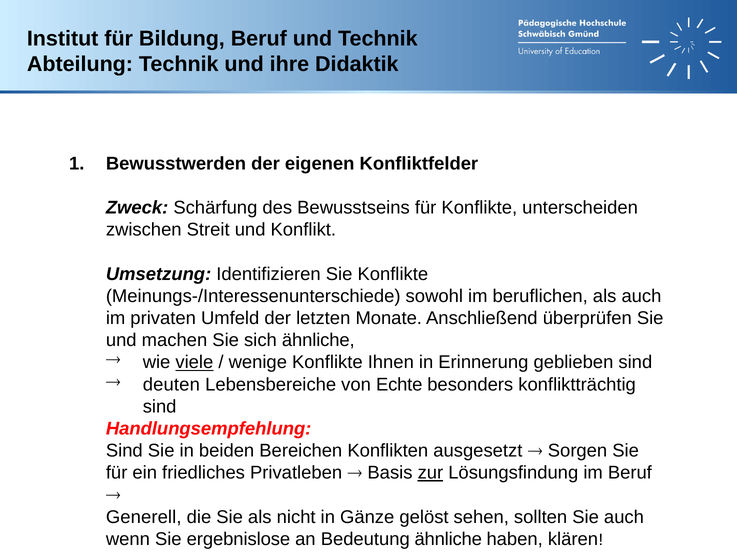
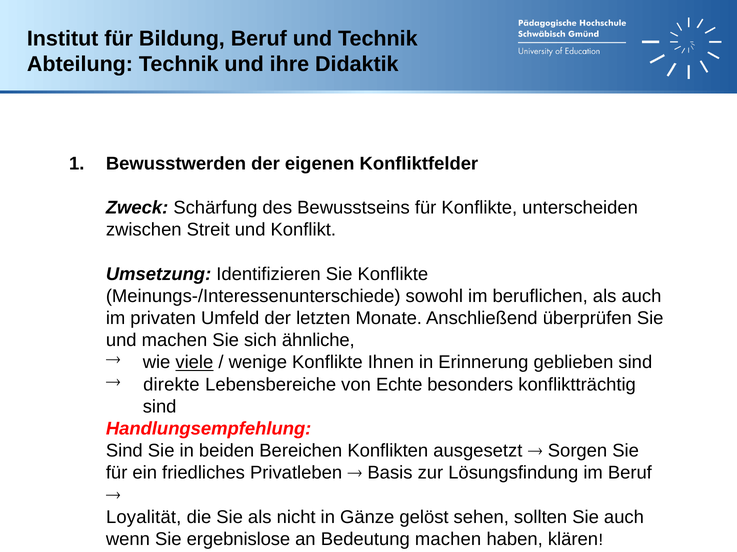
deuten: deuten -> direkte (171, 385)
zur underline: present -> none (430, 473)
Generell: Generell -> Loyalität (144, 518)
Bedeutung ähnliche: ähnliche -> machen (448, 540)
